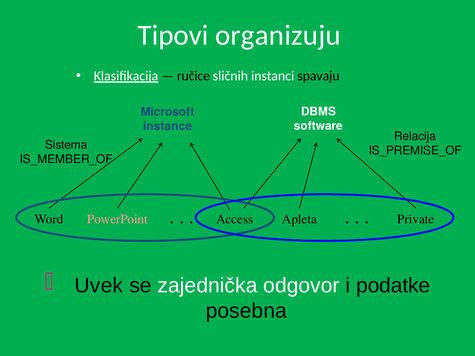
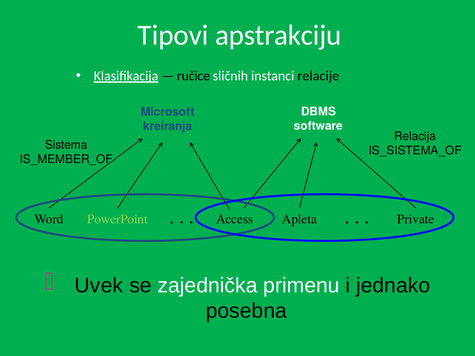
organizuju: organizuju -> apstrakciju (278, 35)
spavaju: spavaju -> relacije (318, 76)
instance: instance -> kreiranja (168, 126)
IS_PREMISE_OF: IS_PREMISE_OF -> IS_SISTEMA_OF (415, 151)
PowerPoint colour: pink -> light green (118, 219)
odgovor: odgovor -> primenu (301, 286)
podatke: podatke -> jednako (393, 286)
